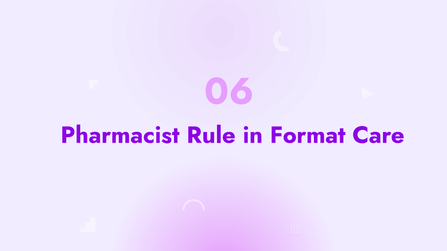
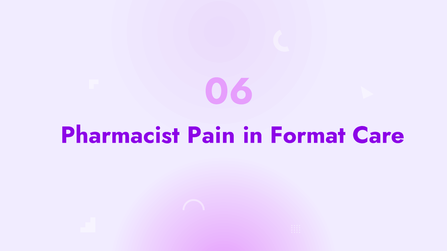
Rule: Rule -> Pain (211, 135)
